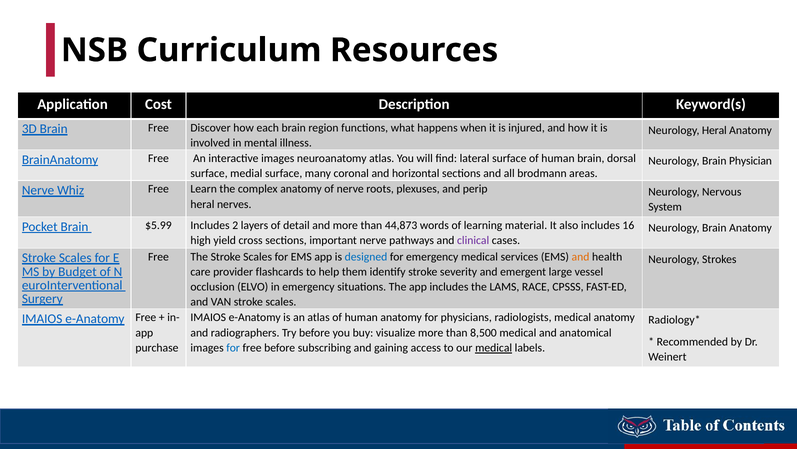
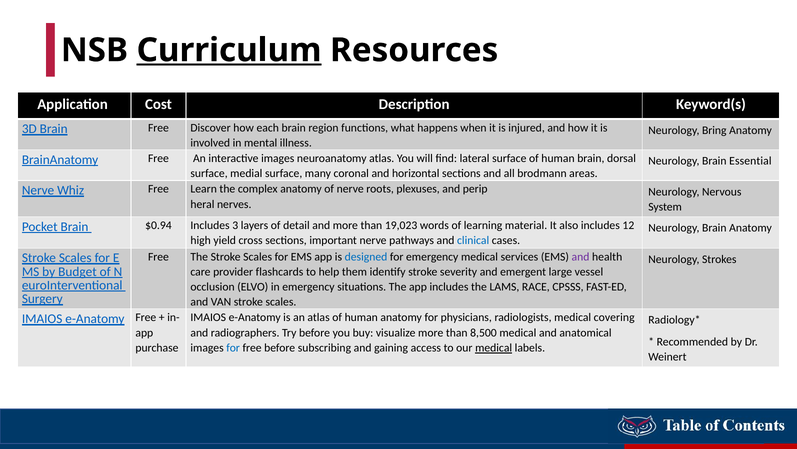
Curriculum underline: none -> present (229, 50)
Neurology Heral: Heral -> Bring (714, 130)
Physician: Physician -> Essential (750, 161)
$5.99: $5.99 -> $0.94 (158, 225)
2: 2 -> 3 (235, 225)
44,873: 44,873 -> 19,023 (401, 225)
16: 16 -> 12 (628, 225)
clinical colour: purple -> blue (473, 240)
and colour: orange -> purple (580, 256)
medical anatomy: anatomy -> covering (614, 317)
